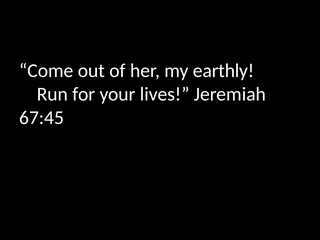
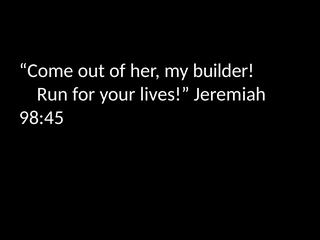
earthly: earthly -> builder (224, 71)
67:45: 67:45 -> 98:45 (42, 118)
